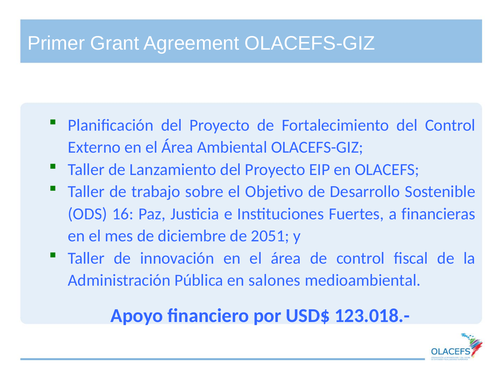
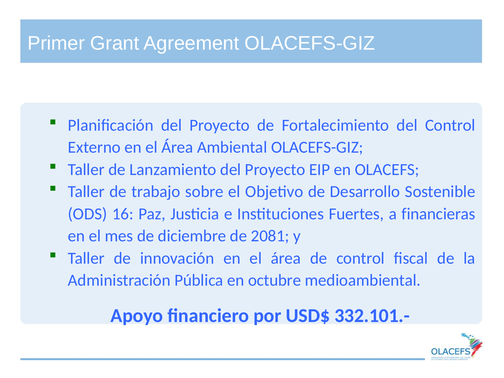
2051: 2051 -> 2081 (270, 236)
salones: salones -> octubre (275, 280)
123.018.-: 123.018.- -> 332.101.- (372, 316)
